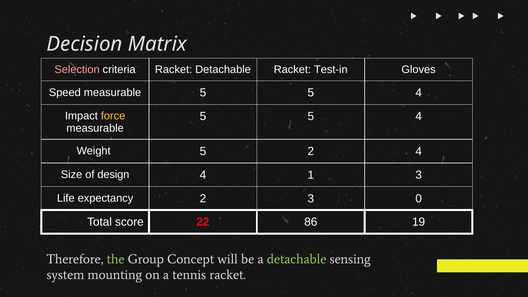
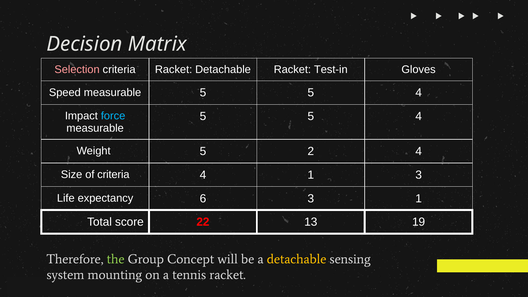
force colour: yellow -> light blue (113, 116)
of design: design -> criteria (113, 175)
expectancy 2: 2 -> 6 (203, 198)
3 0: 0 -> 1 (419, 198)
86: 86 -> 13 (311, 222)
detachable colour: light green -> yellow (297, 259)
